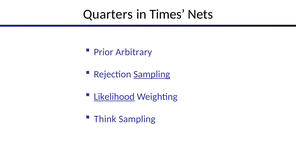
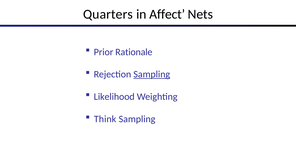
Times: Times -> Affect (167, 14)
Arbitrary: Arbitrary -> Rationale (134, 52)
Likelihood underline: present -> none (114, 97)
